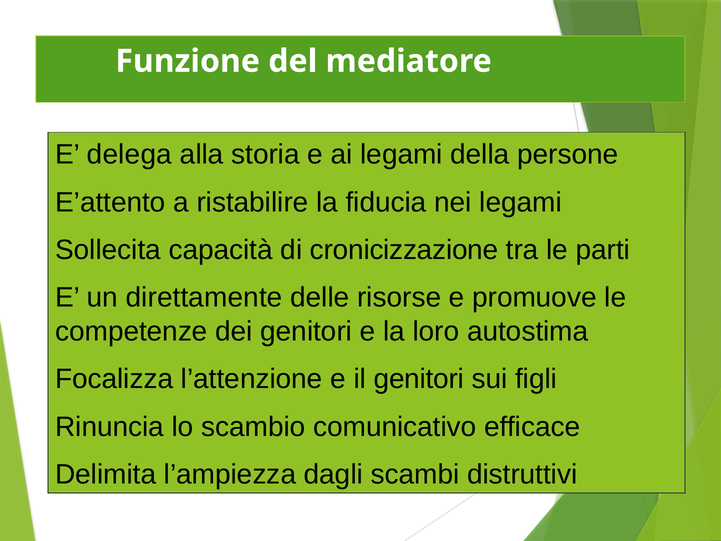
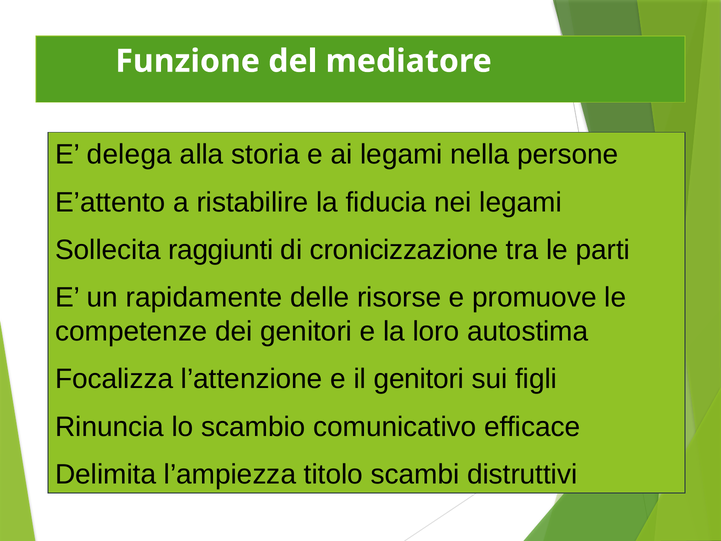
della: della -> nella (480, 155)
capacità: capacità -> raggiunti (221, 250)
direttamente: direttamente -> rapidamente (204, 298)
dagli: dagli -> titolo (333, 474)
